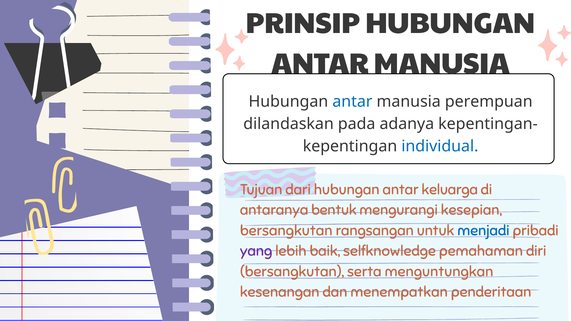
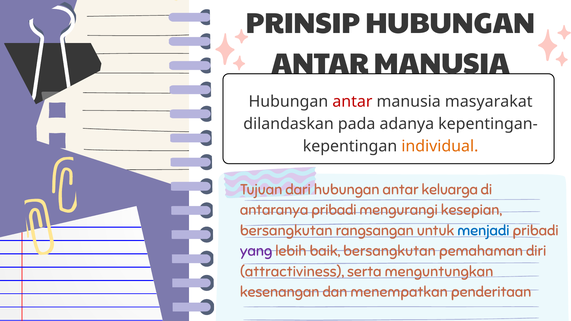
antar colour: blue -> red (352, 102)
perempuan: perempuan -> masyarakat (489, 102)
individual colour: blue -> orange (440, 146)
antaranya bentuk: bentuk -> pribadi (334, 210)
baik selfknowledge: selfknowledge -> bersangkutan (390, 251)
bersangkutan: bersangkutan -> attractiviness (292, 272)
